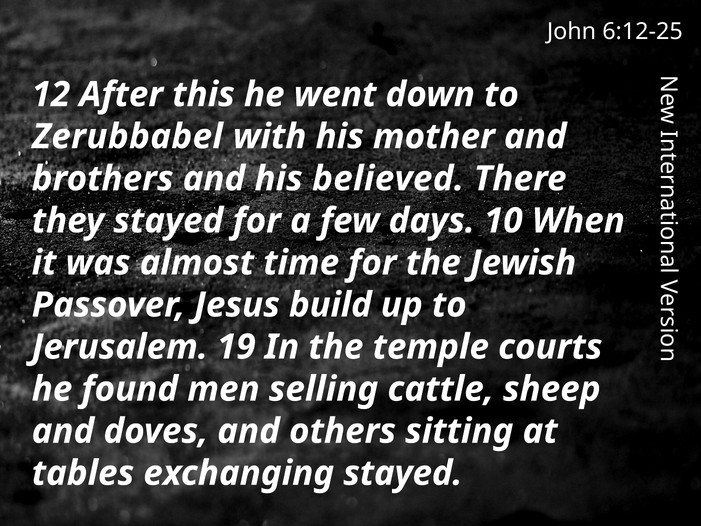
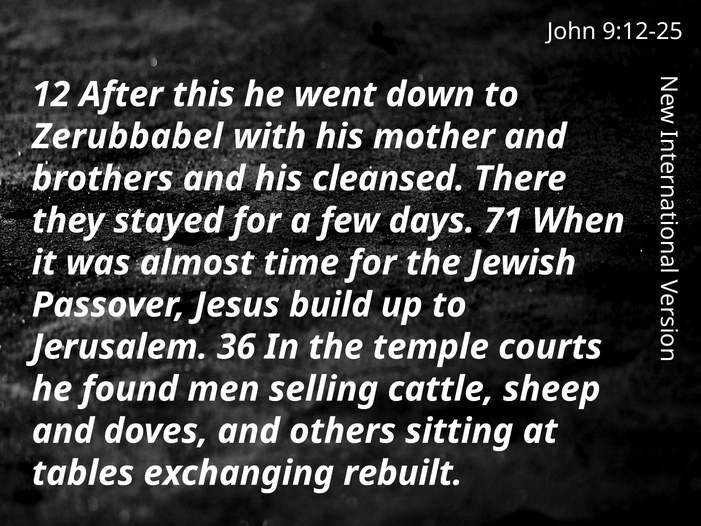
6:12-25: 6:12-25 -> 9:12-25 (643, 32)
believed: believed -> cleansed (388, 179)
10: 10 -> 71 (503, 221)
19: 19 -> 36 (236, 347)
exchanging stayed: stayed -> rebuilt (403, 473)
